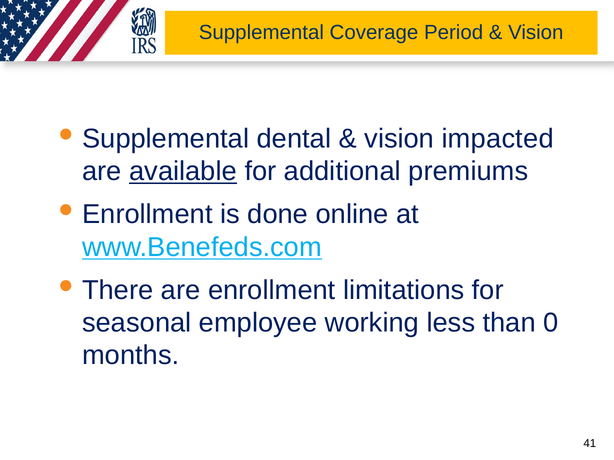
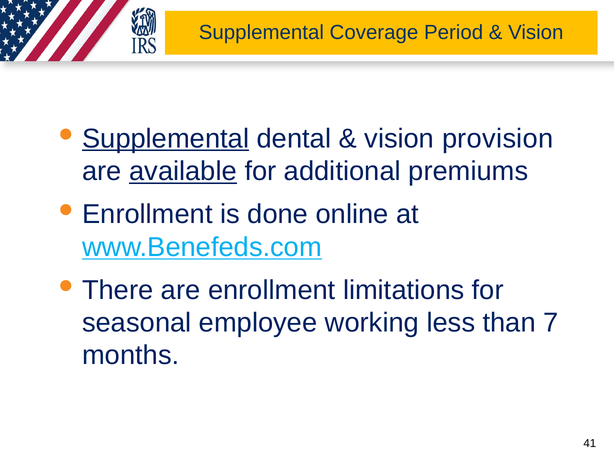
Supplemental underline: none -> present (166, 139)
impacted: impacted -> provision (498, 139)
0: 0 -> 7 (551, 323)
